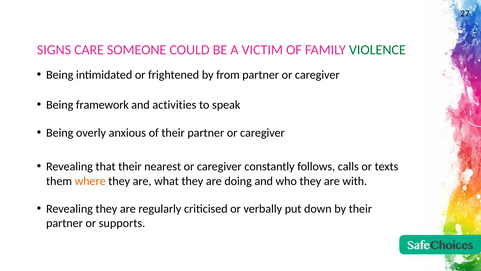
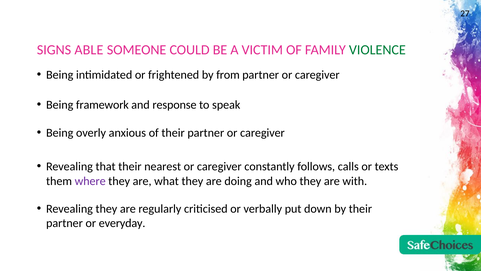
CARE: CARE -> ABLE (89, 50)
activities: activities -> response (174, 105)
where colour: orange -> purple (90, 181)
supports: supports -> everyday (122, 223)
